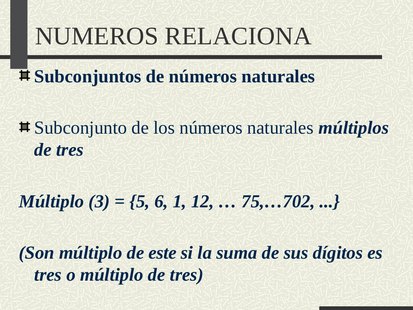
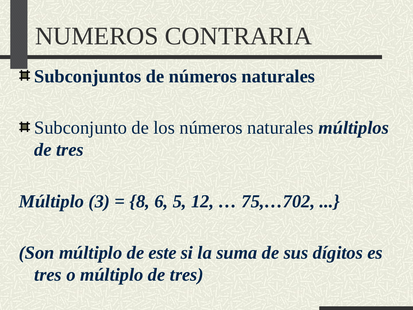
RELACIONA: RELACIONA -> CONTRARIA (238, 36)
5: 5 -> 8 (140, 201)
1: 1 -> 5 (180, 201)
